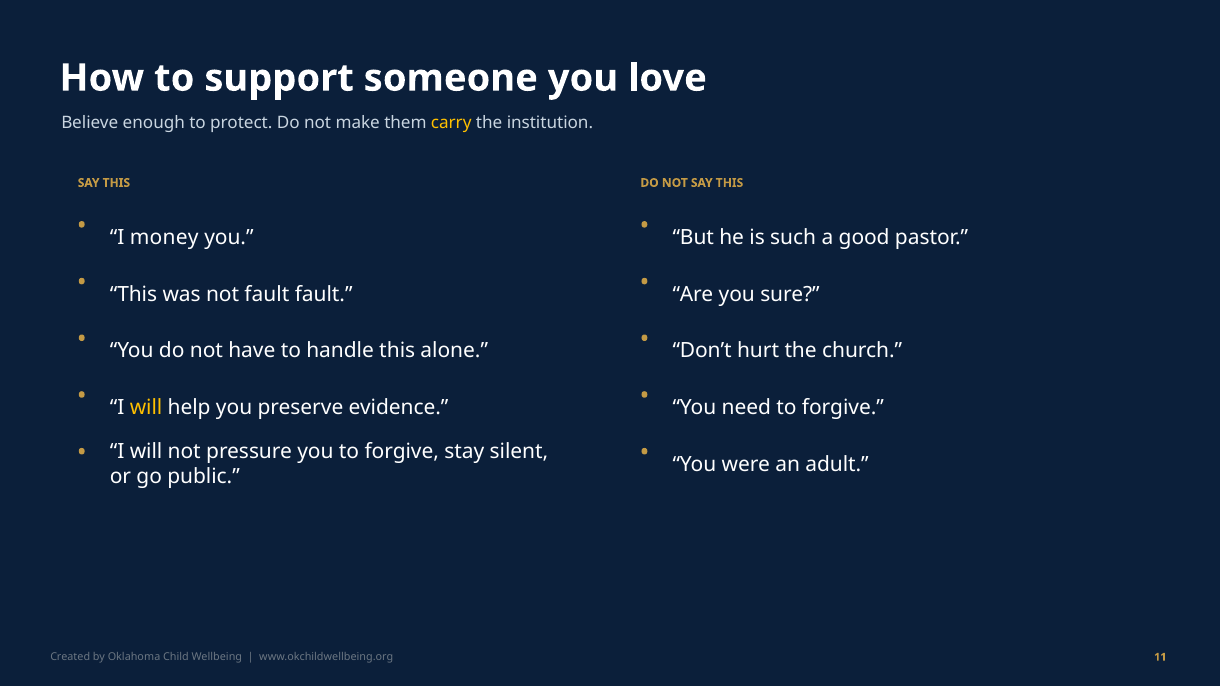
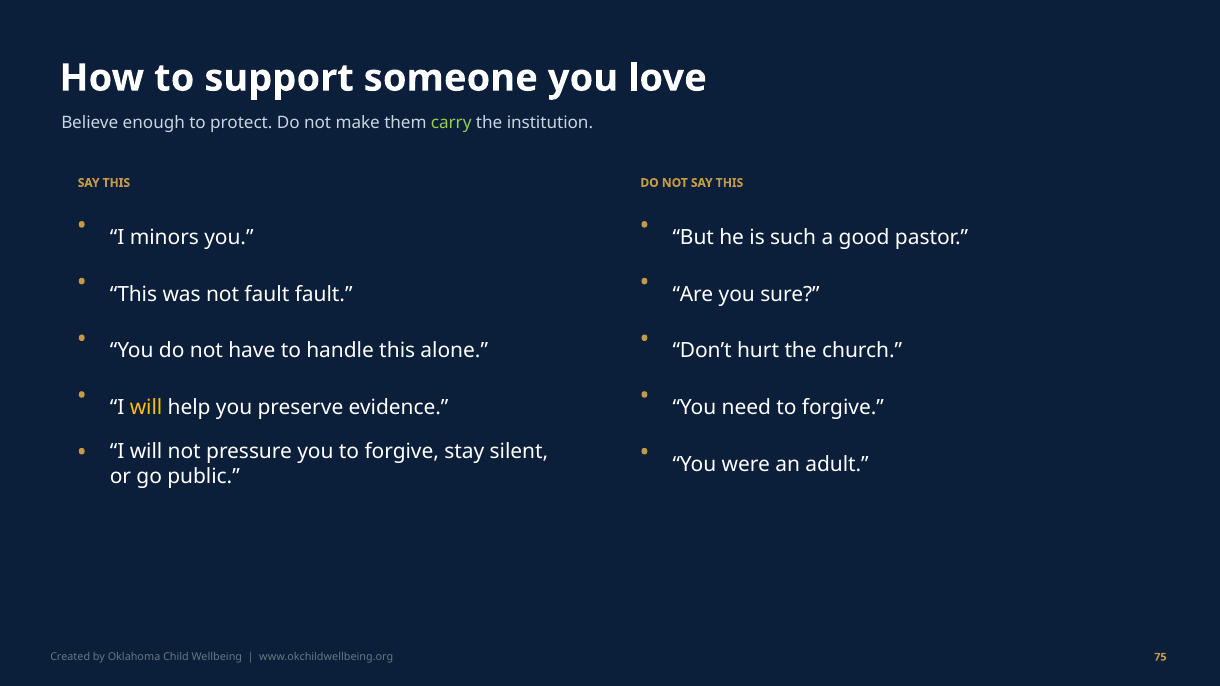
carry colour: yellow -> light green (451, 122)
money: money -> minors (164, 237)
11: 11 -> 75 (1160, 657)
